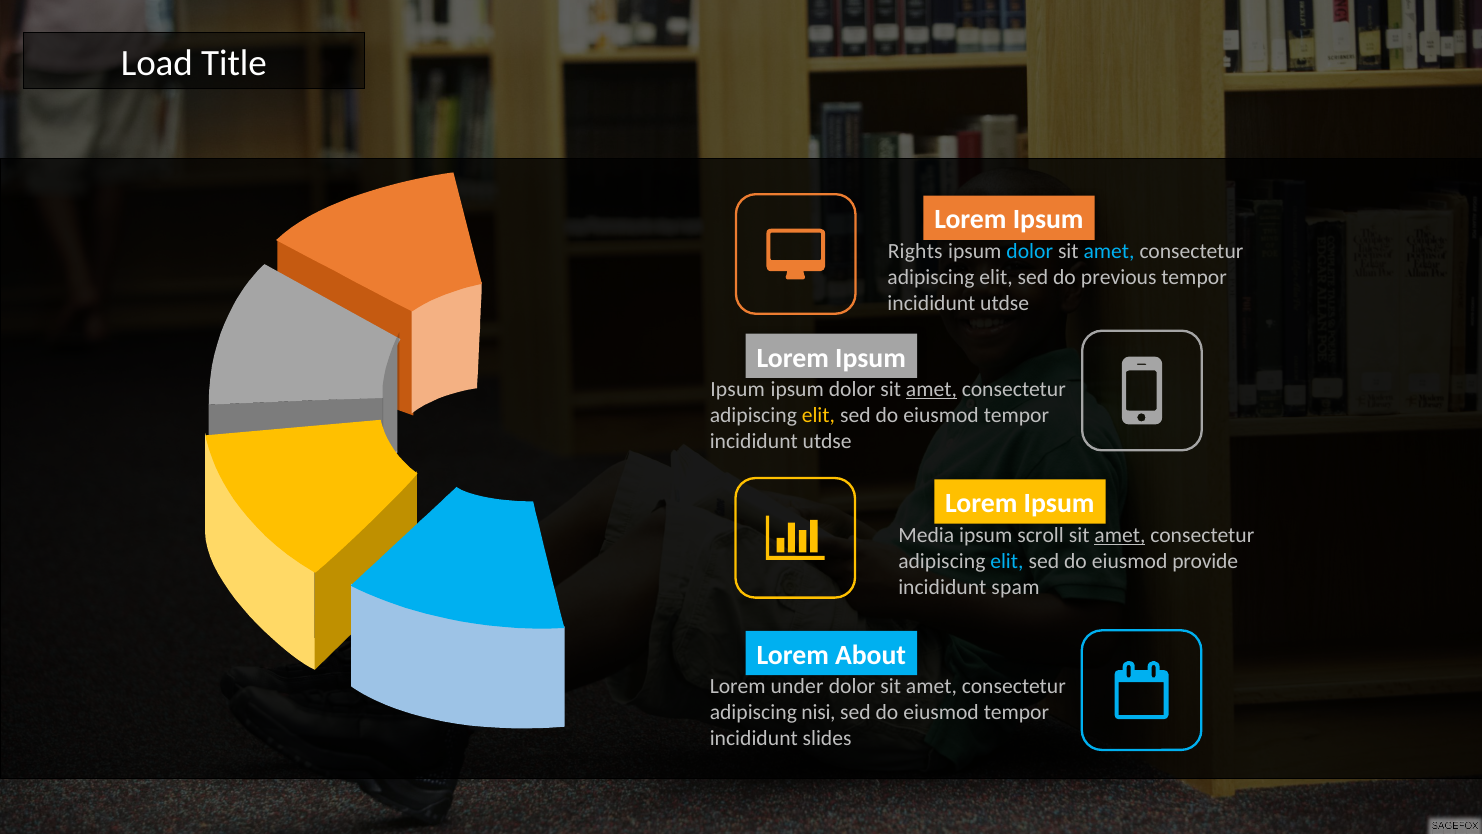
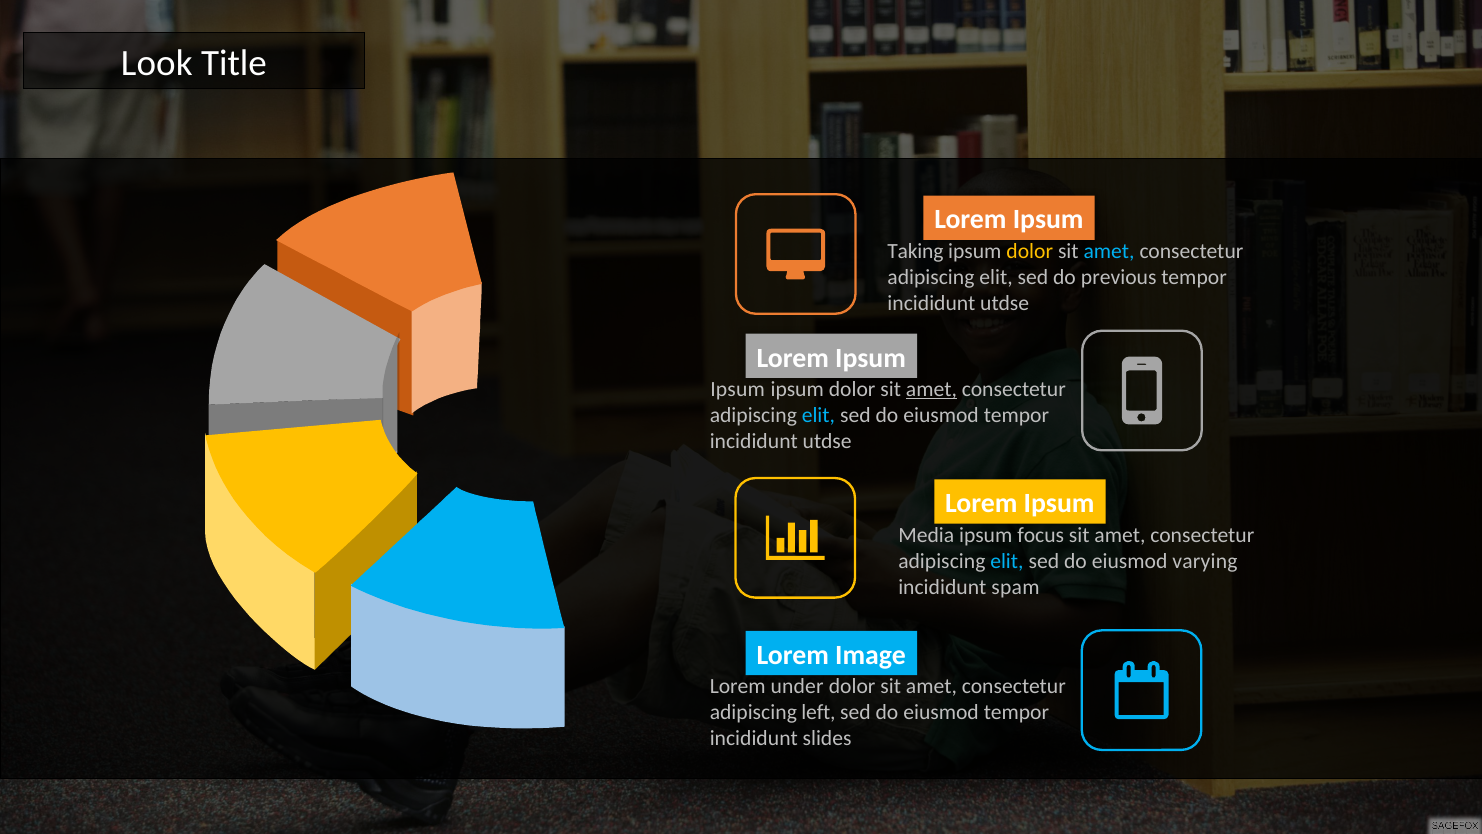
Load: Load -> Look (157, 63)
Rights: Rights -> Taking (915, 251)
dolor colour: light blue -> yellow (1030, 251)
elit colour: yellow -> light blue (818, 415)
scroll: scroll -> focus (1041, 535)
amet underline: present -> none (1120, 535)
provide: provide -> varying (1205, 561)
About: About -> Image (871, 655)
nisi: nisi -> left (819, 712)
